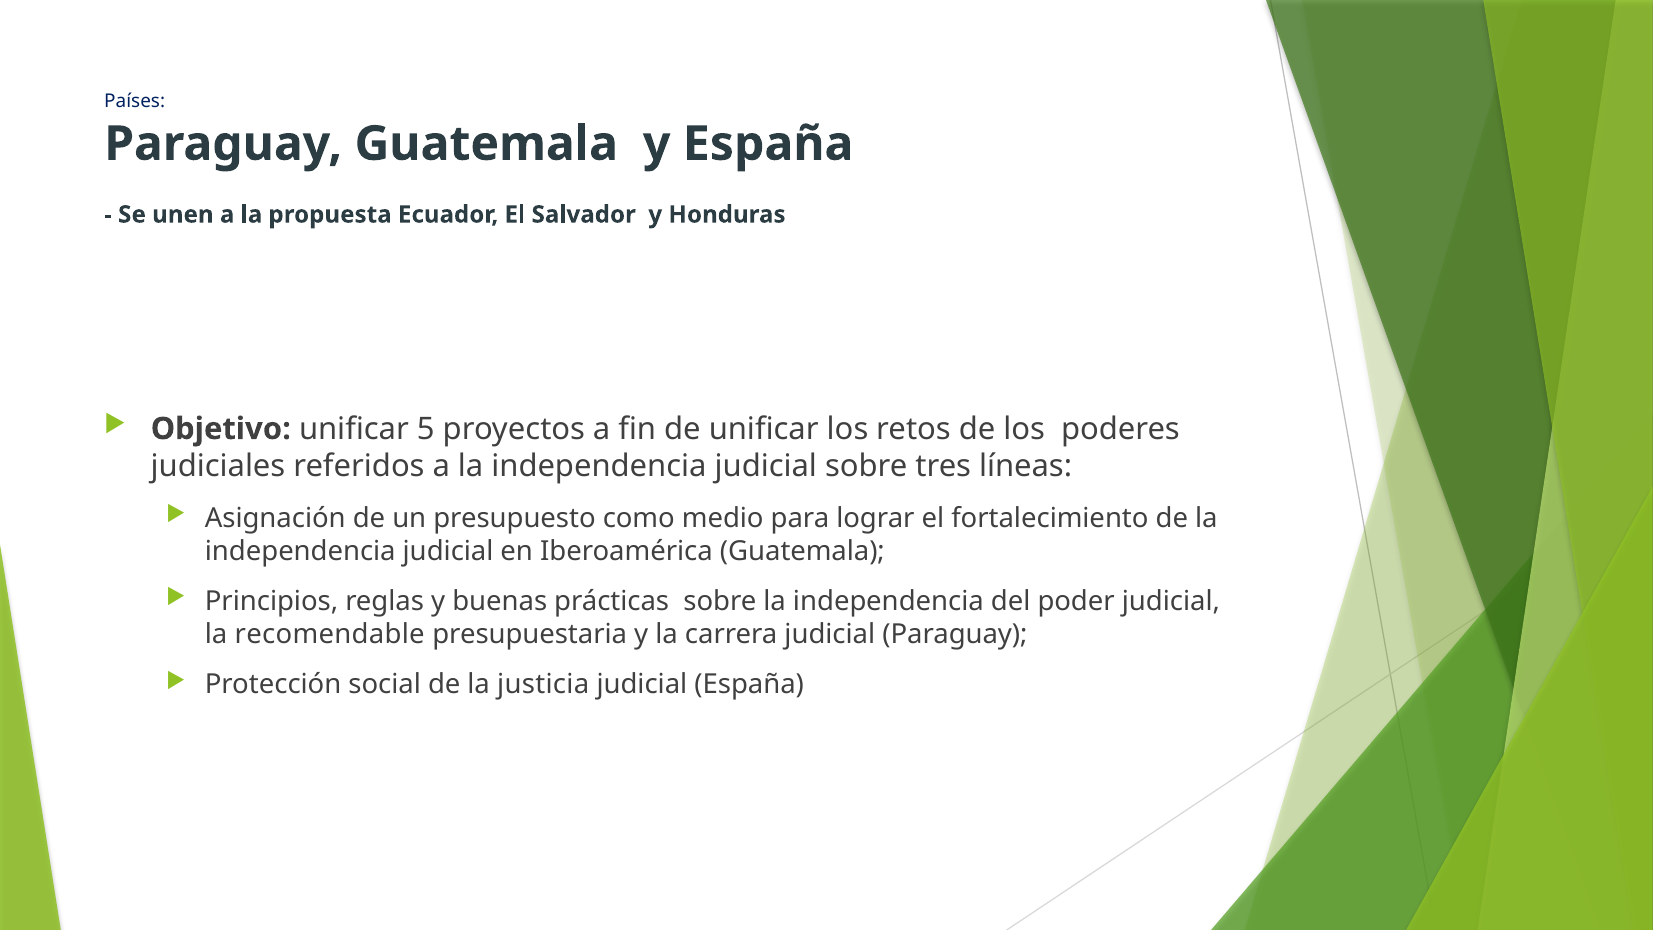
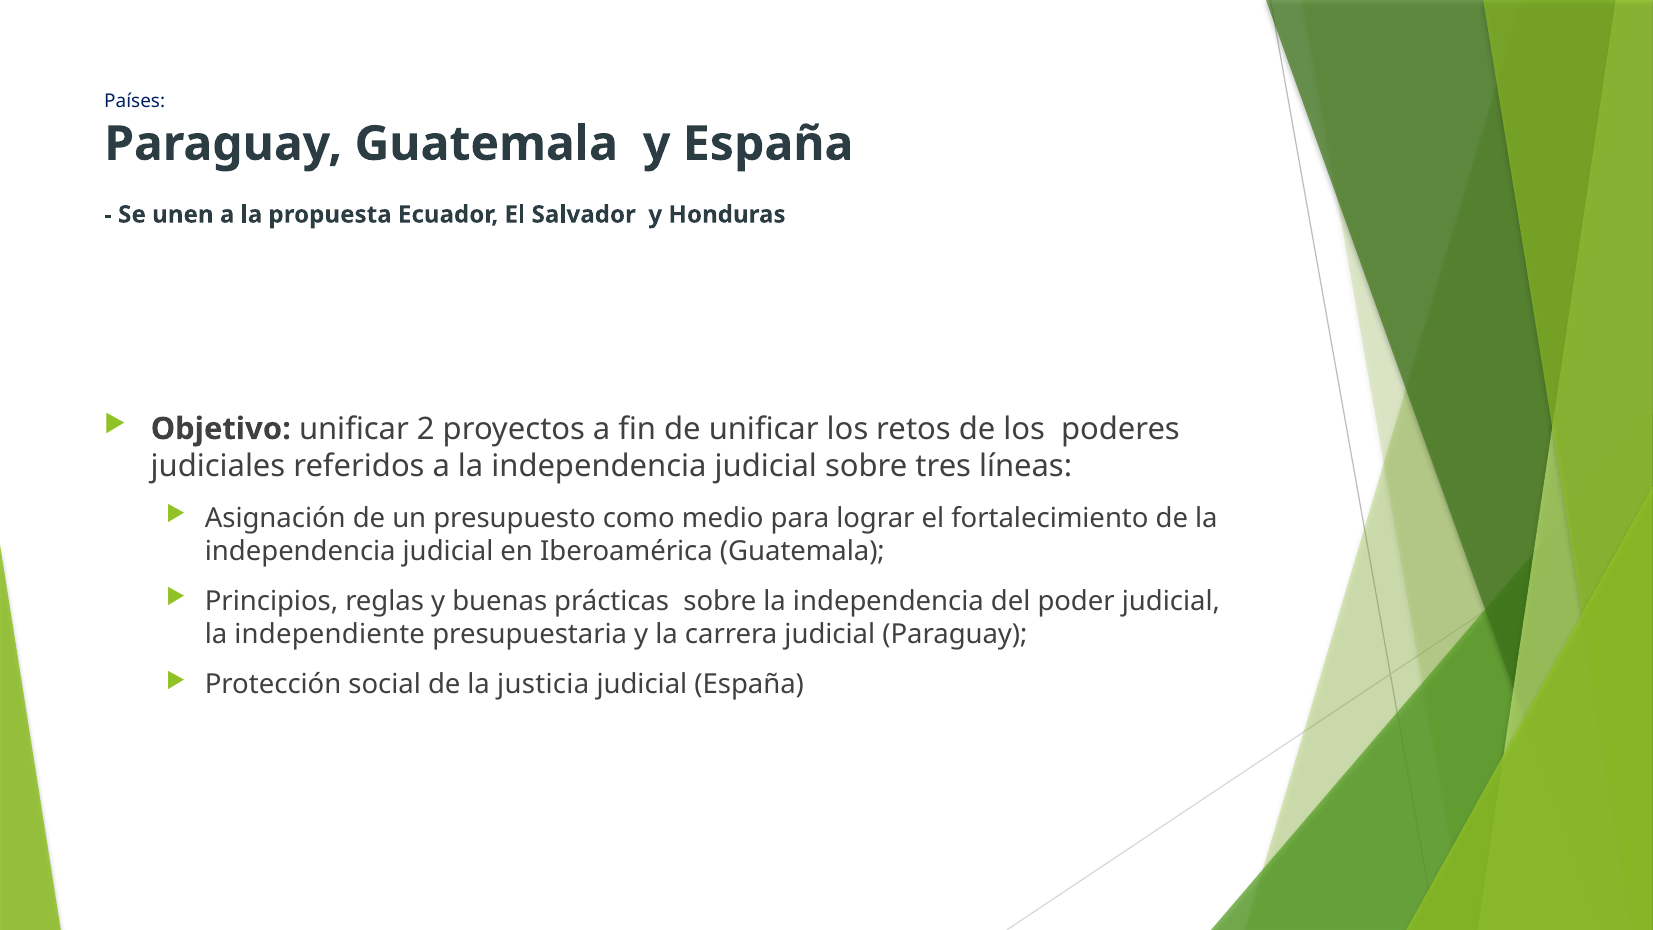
5: 5 -> 2 (426, 429)
recomendable: recomendable -> independiente (330, 634)
